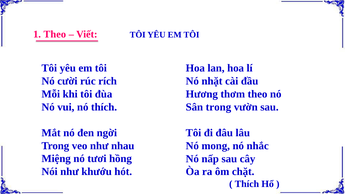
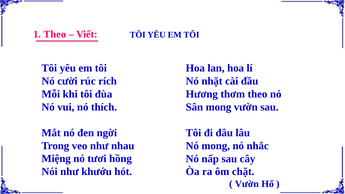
Sân trong: trong -> mong (219, 107)
Thích: Thích -> Vườn (247, 184)
